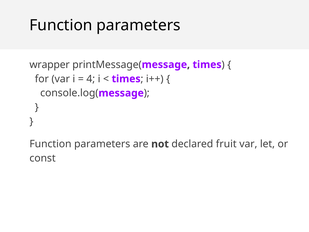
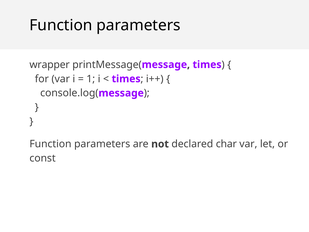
4: 4 -> 1 (91, 79)
fruit: fruit -> char (226, 144)
